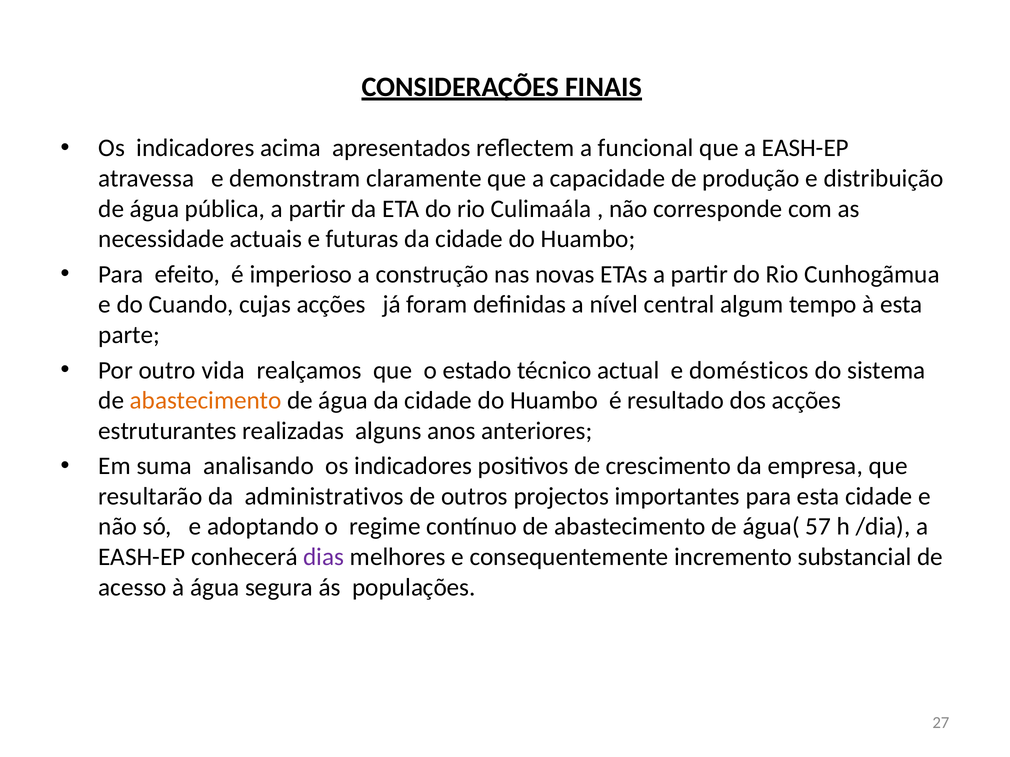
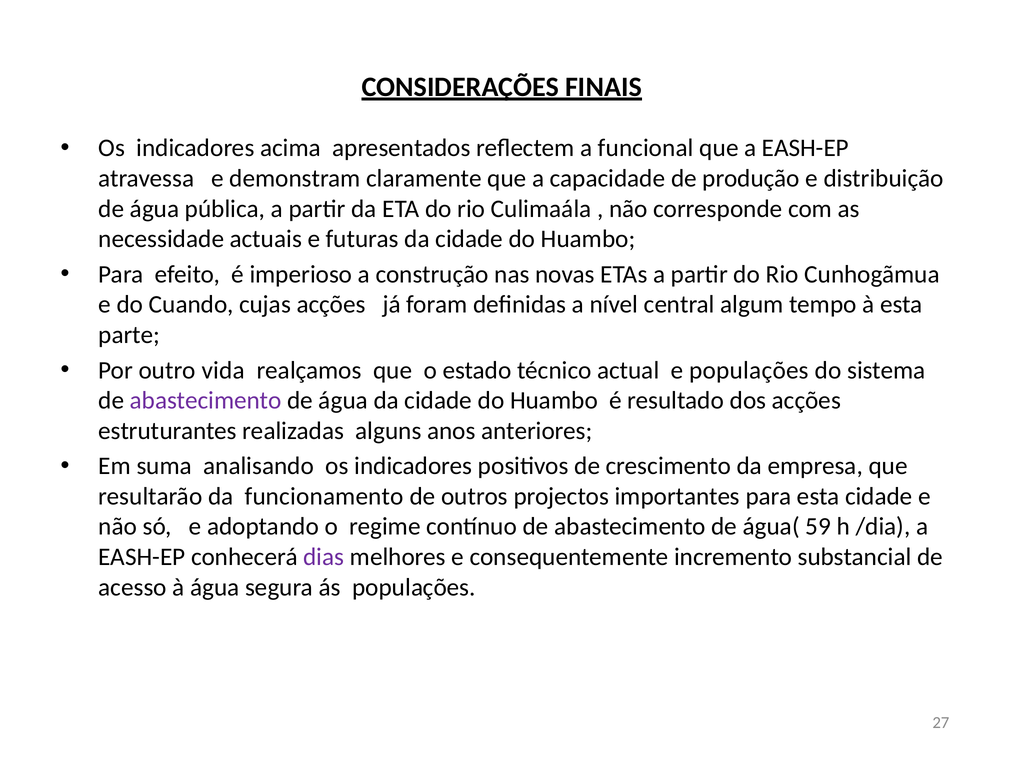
e domésticos: domésticos -> populações (749, 370)
abastecimento colour: orange -> purple (206, 401)
administrativos: administrativos -> funcionamento (324, 497)
57: 57 -> 59 (818, 527)
